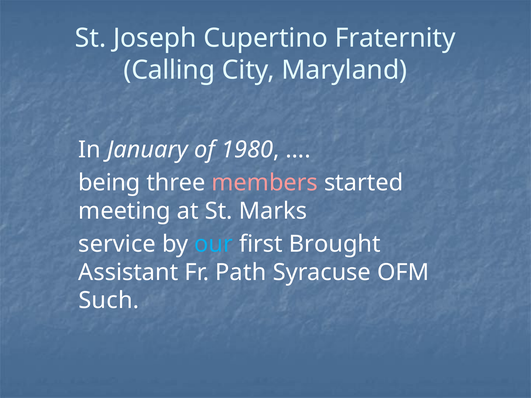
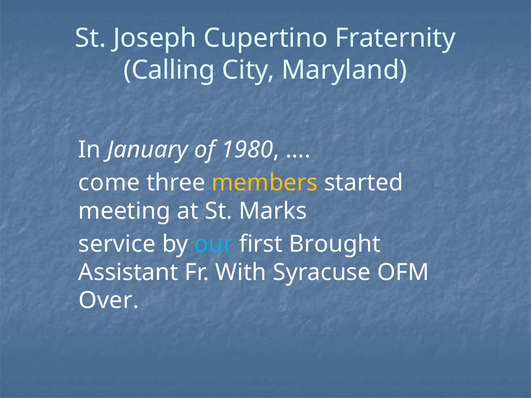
being: being -> come (109, 183)
members colour: pink -> yellow (265, 183)
Path: Path -> With (241, 272)
Such: Such -> Over (109, 301)
